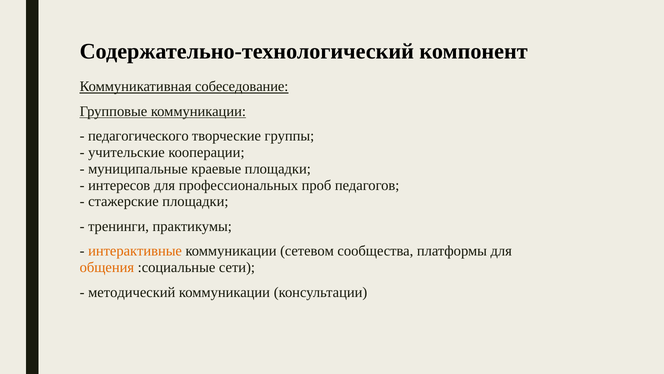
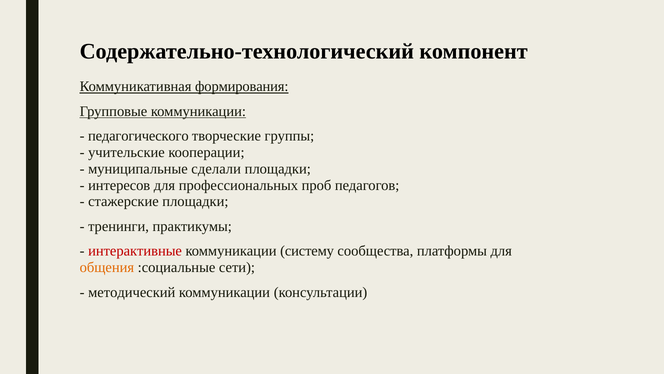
собеседование: собеседование -> формирования (242, 86)
краевые: краевые -> сделали (216, 169)
интерактивные colour: orange -> red (135, 251)
сетевом: сетевом -> систему (307, 251)
